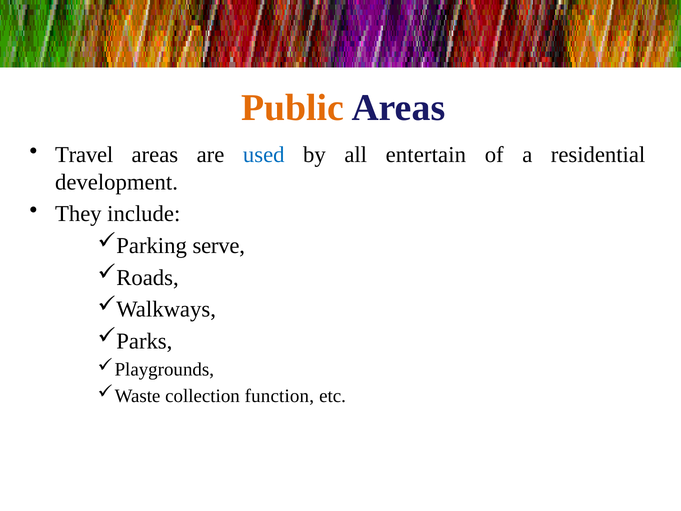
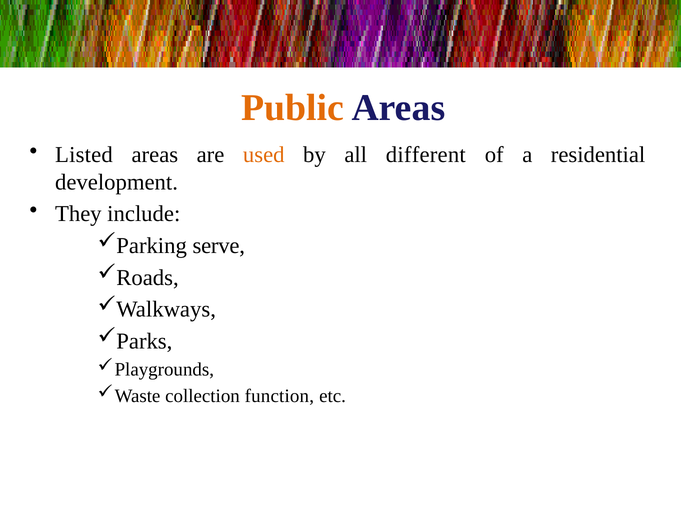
Travel: Travel -> Listed (84, 155)
used colour: blue -> orange (264, 155)
entertain: entertain -> different (426, 155)
